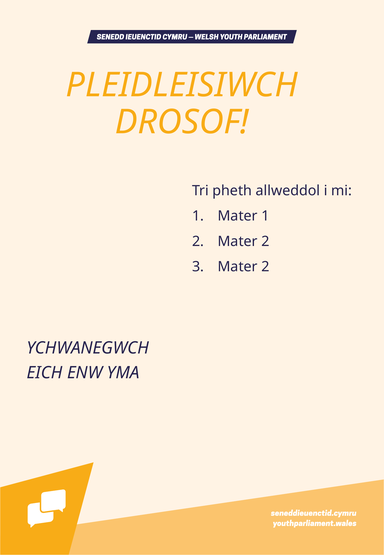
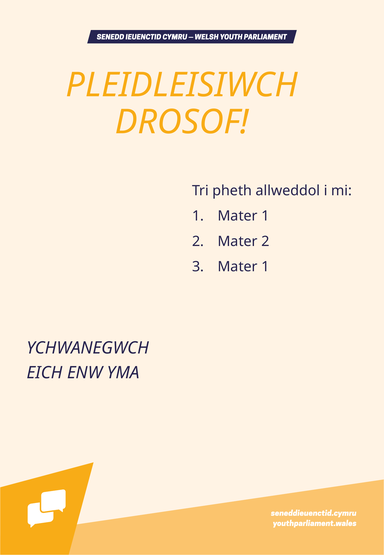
3 Mater 2: 2 -> 1 (265, 266)
